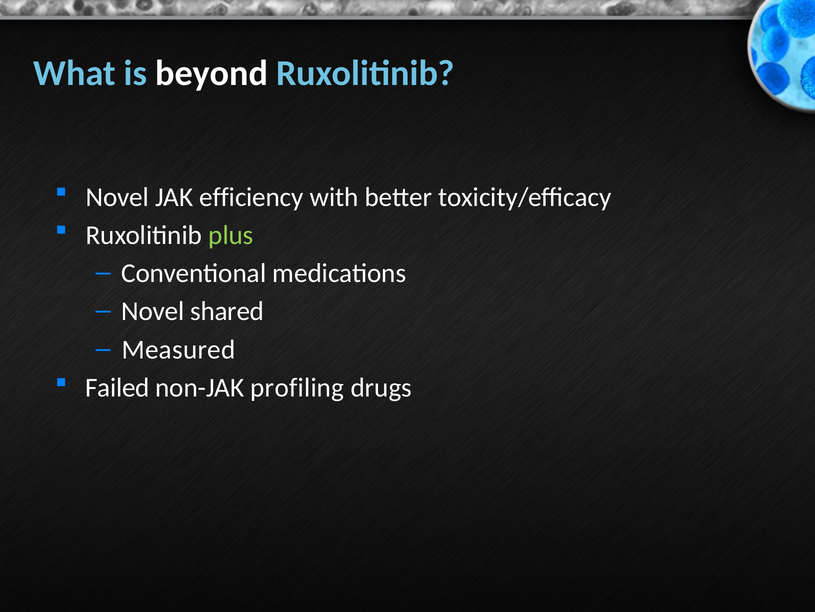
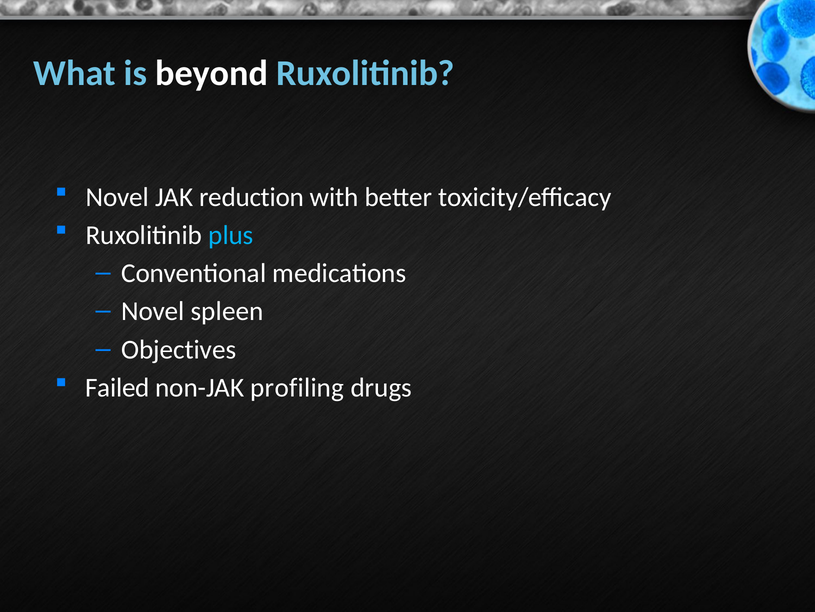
efficiency: efficiency -> reduction (251, 197)
plus colour: light green -> light blue (231, 235)
shared: shared -> spleen (227, 311)
Measured: Measured -> Objectives (179, 349)
